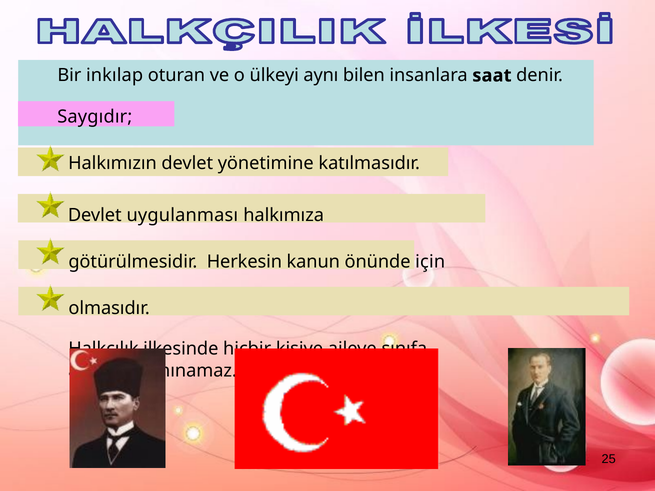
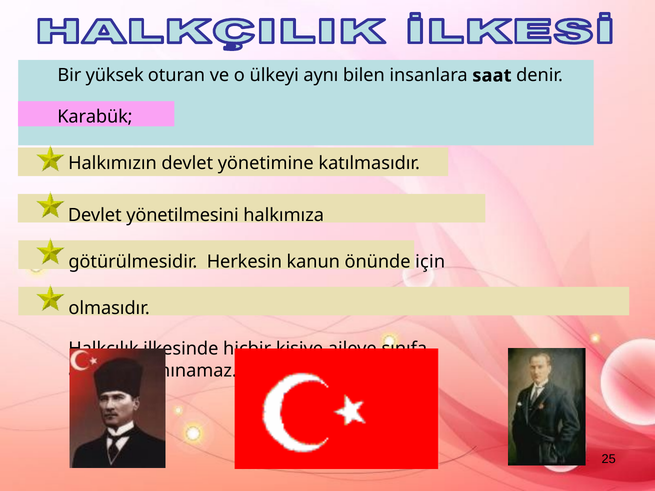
inkılap: inkılap -> yüksek (115, 76)
Saygıdır: Saygıdır -> Karabük (95, 117)
uygulanması: uygulanması -> yönetilmesini (183, 215)
